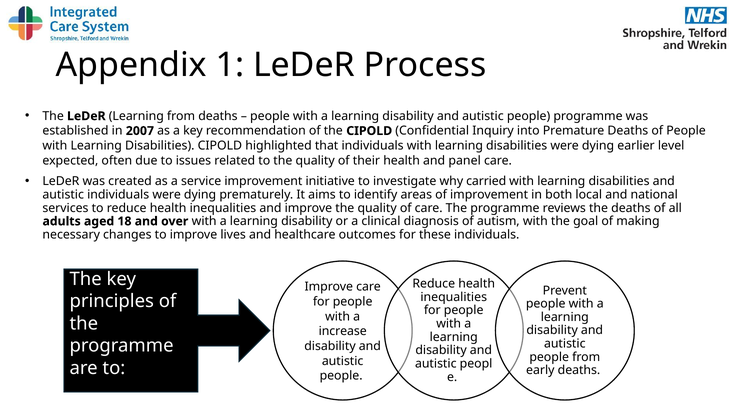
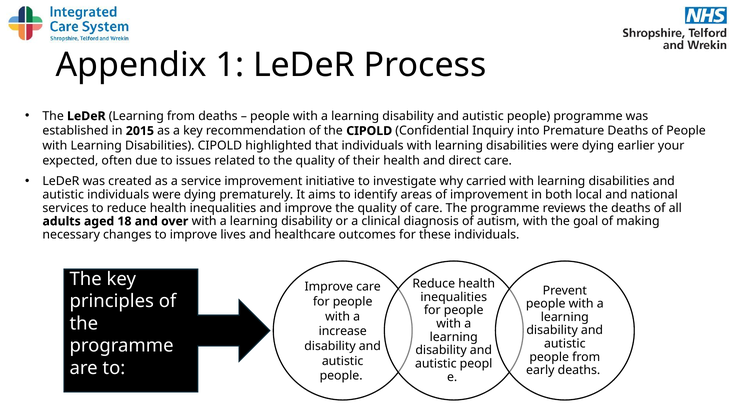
2007: 2007 -> 2015 (140, 131)
level: level -> your (671, 146)
panel: panel -> direct (465, 160)
